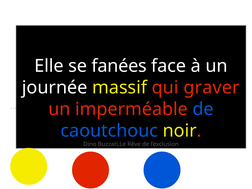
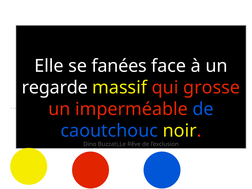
journée: journée -> regarde (55, 88)
graver: graver -> grosse (212, 88)
